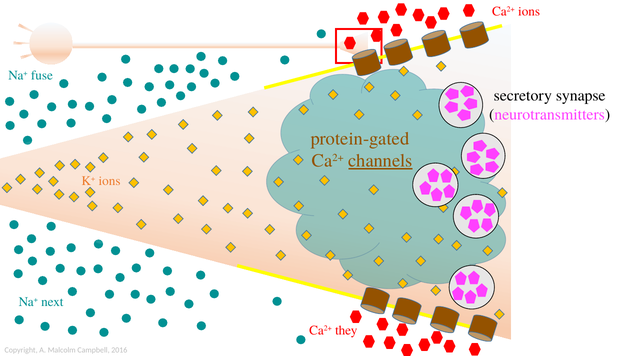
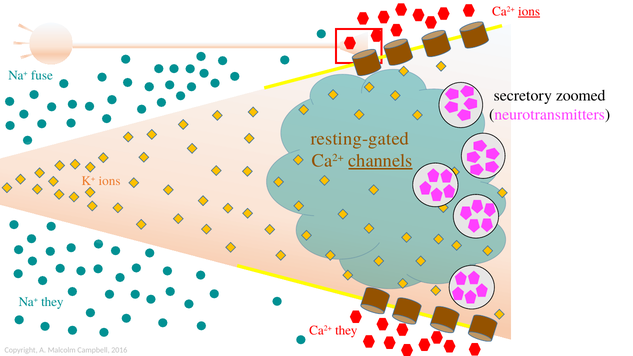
ions underline: none -> present (529, 11)
synapse: synapse -> zoomed (581, 96)
protein-gated: protein-gated -> resting-gated (360, 139)
Na+ next: next -> they (52, 302)
